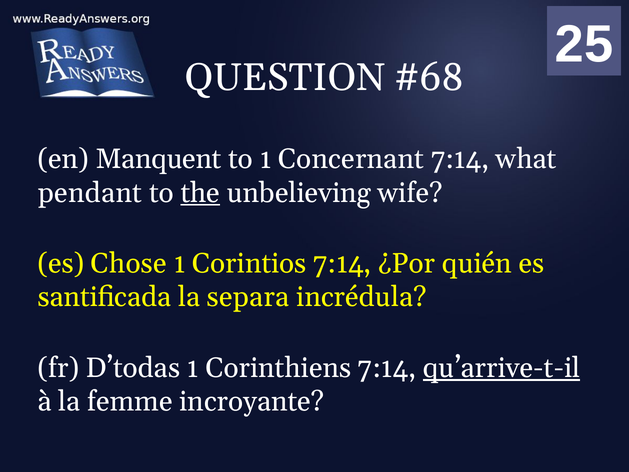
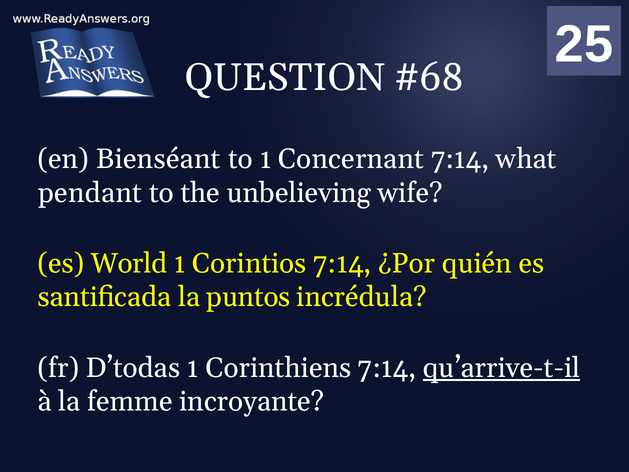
Manquent: Manquent -> Bienséant (158, 159)
the underline: present -> none (200, 193)
Chose: Chose -> World (129, 263)
separa: separa -> puntos (248, 297)
